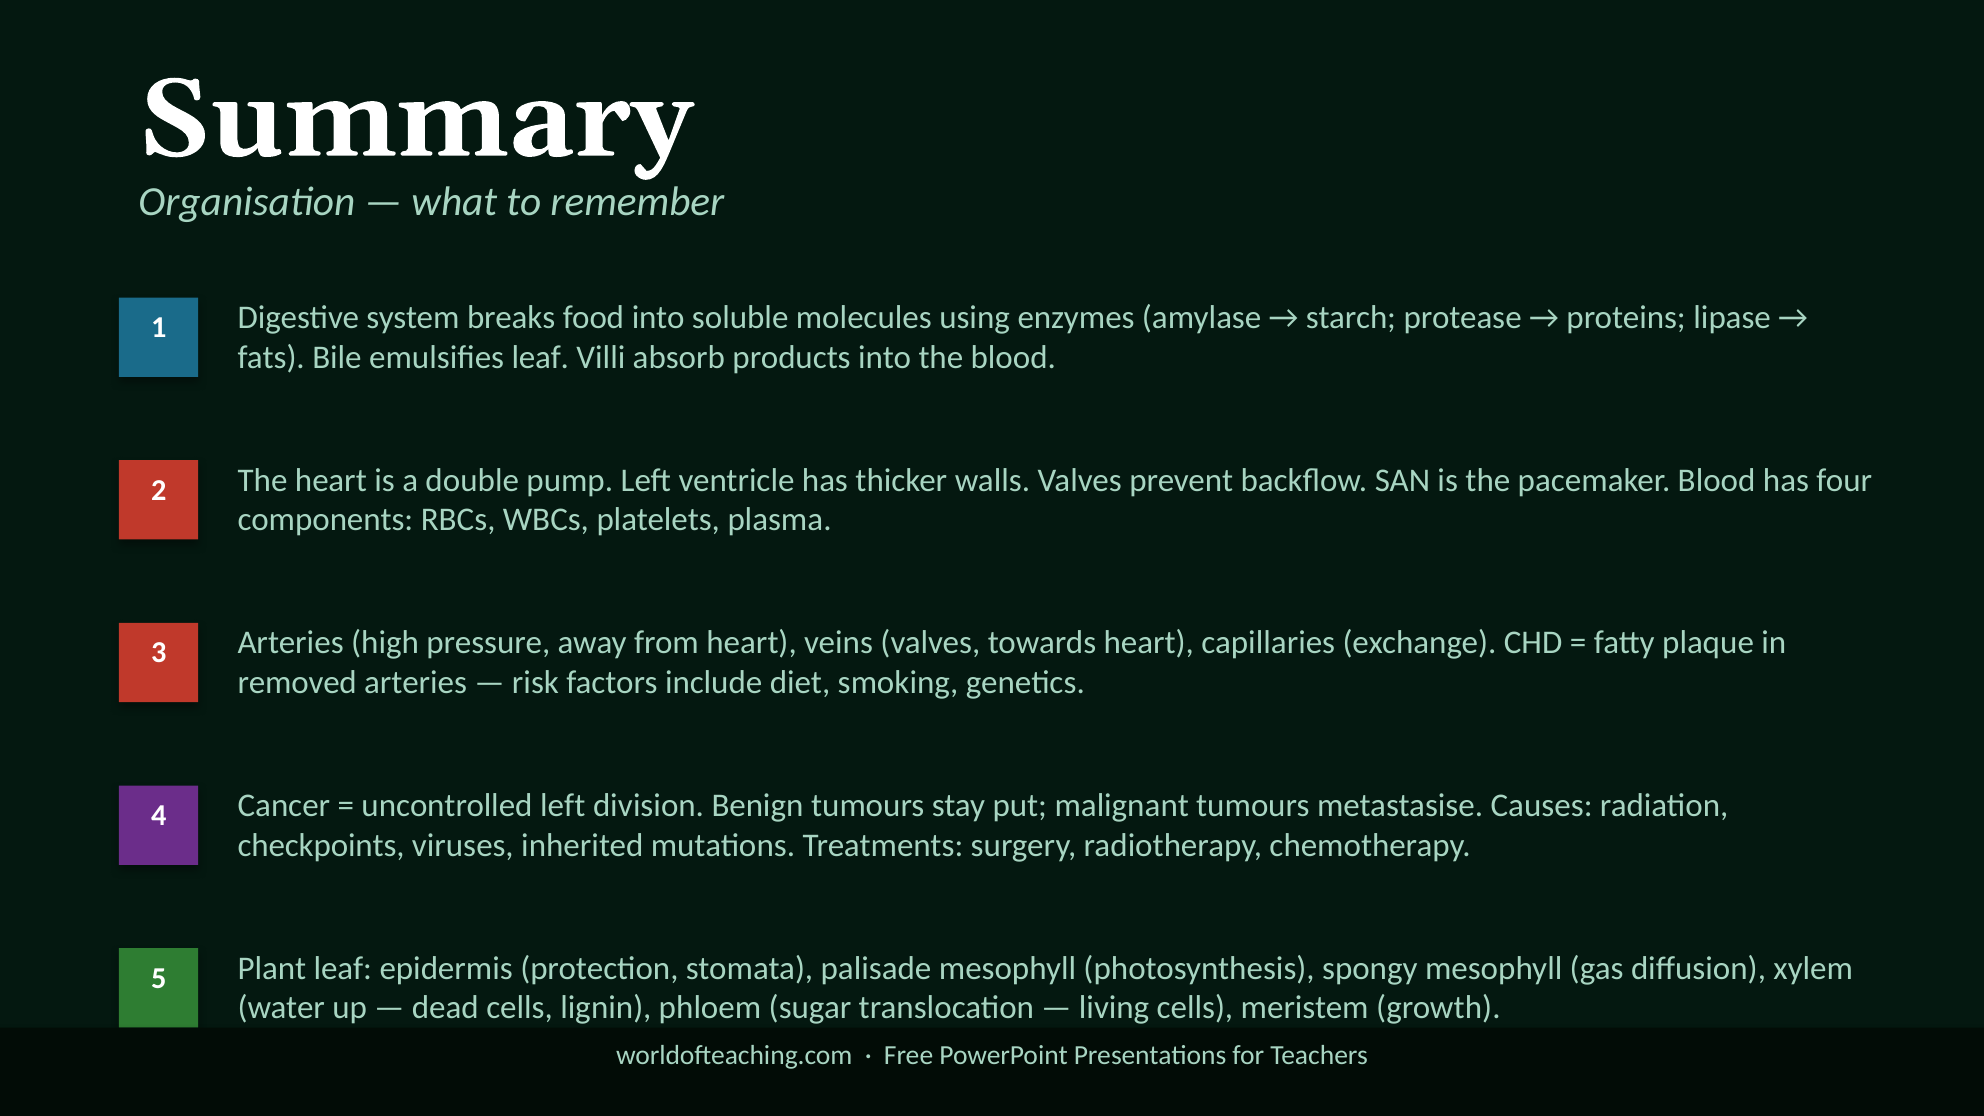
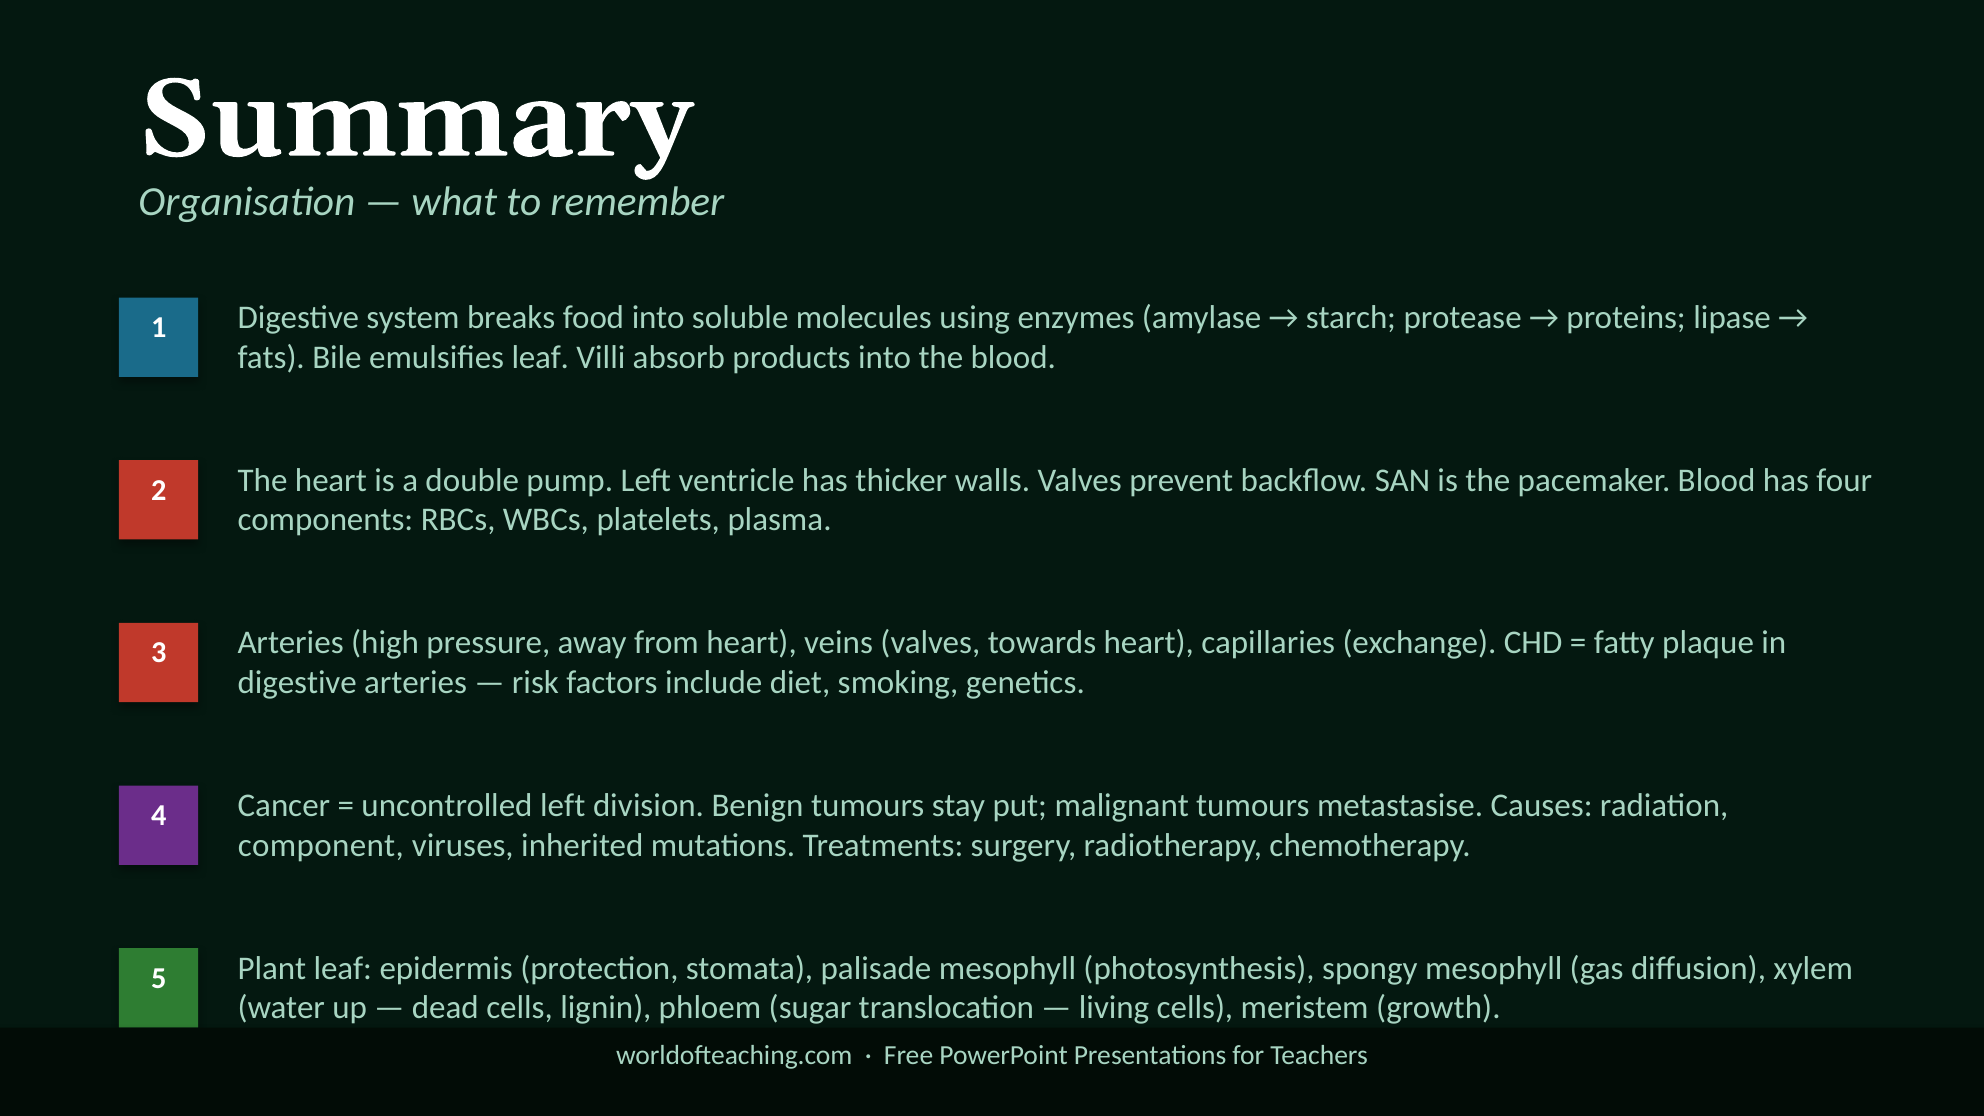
removed: removed -> digestive (297, 683)
checkpoints: checkpoints -> component (321, 845)
